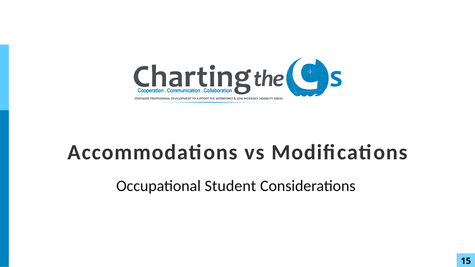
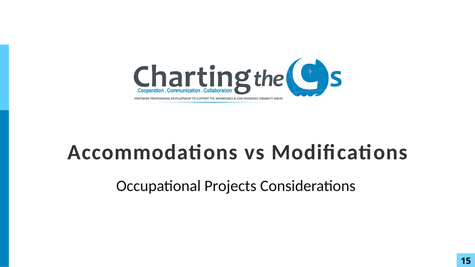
Student: Student -> Projects (230, 186)
